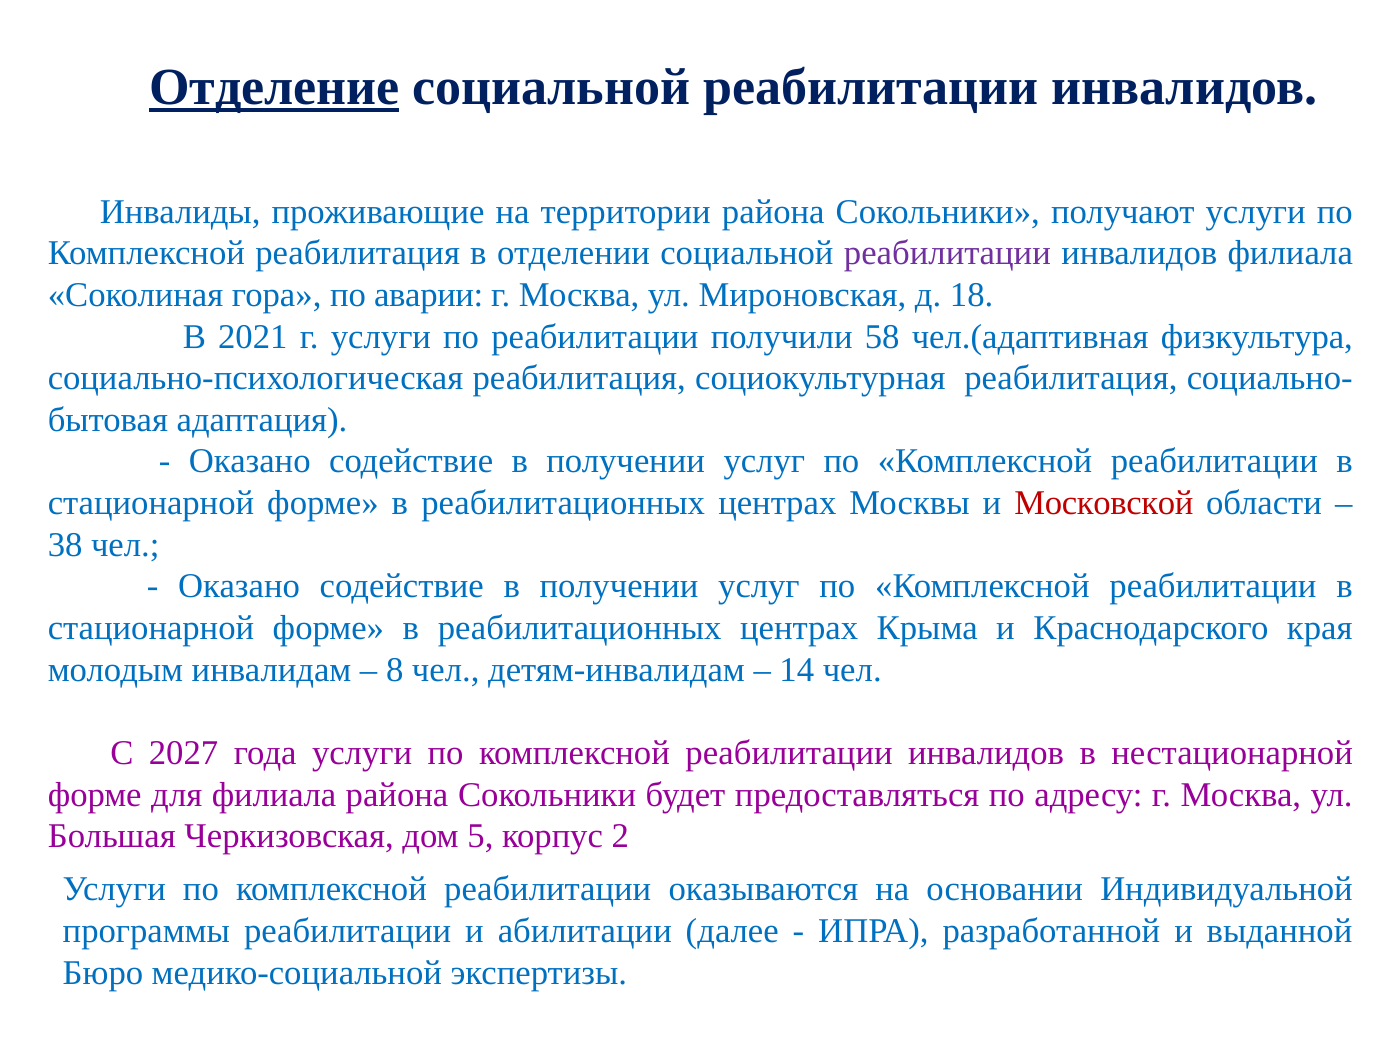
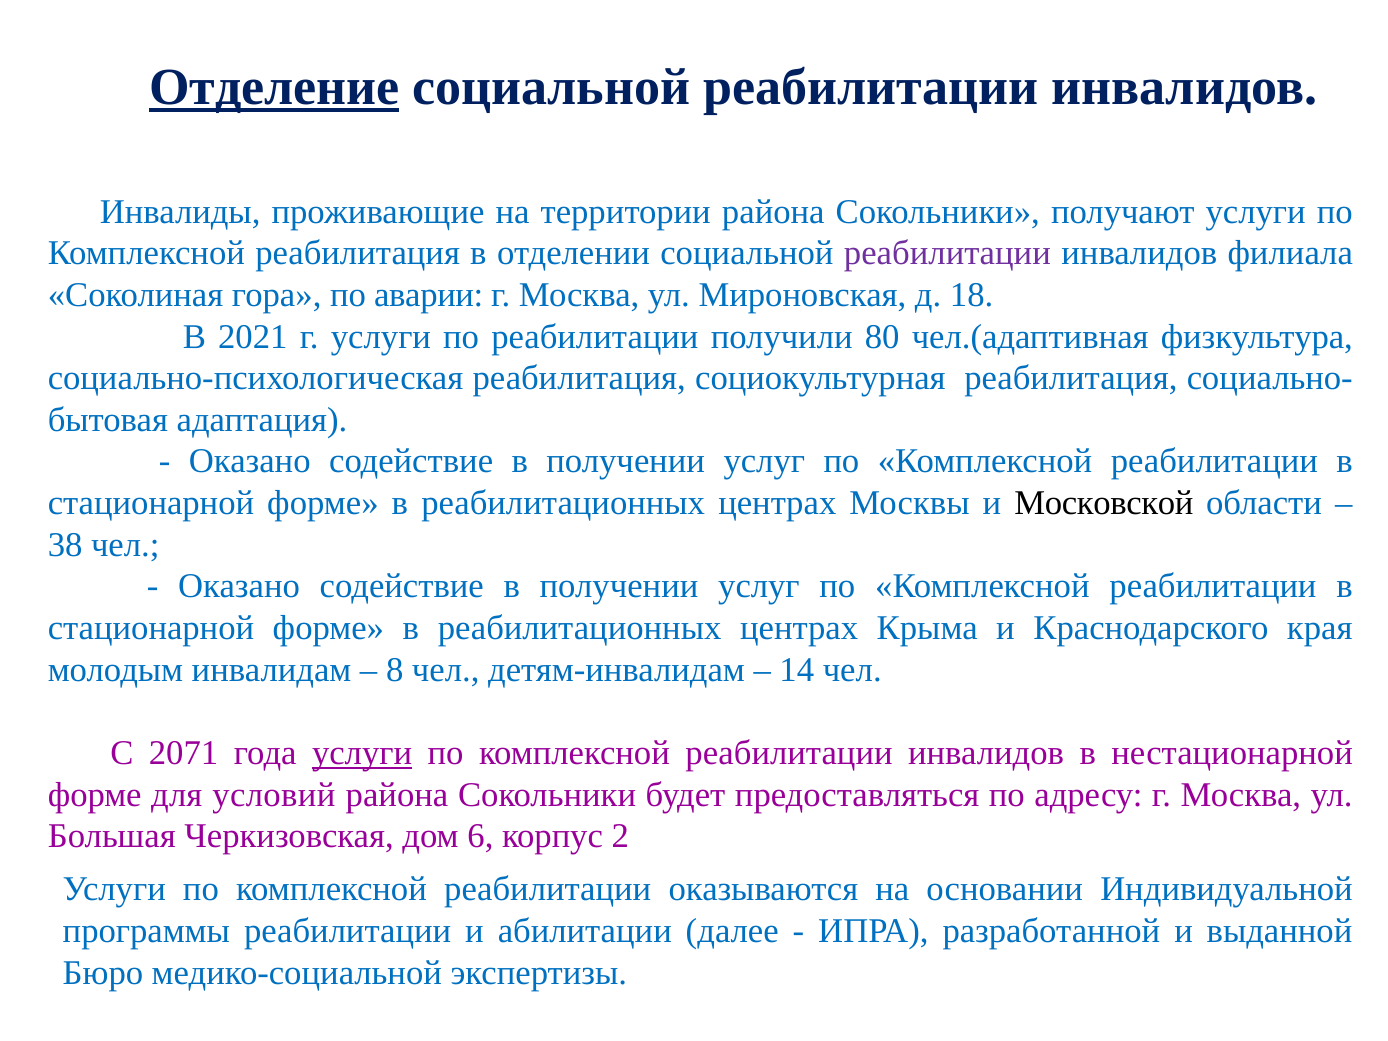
58: 58 -> 80 (882, 337)
Московской colour: red -> black (1104, 503)
2027: 2027 -> 2071 (184, 753)
услуги underline: none -> present (362, 753)
для филиала: филиала -> условий (274, 795)
5: 5 -> 6 (480, 836)
